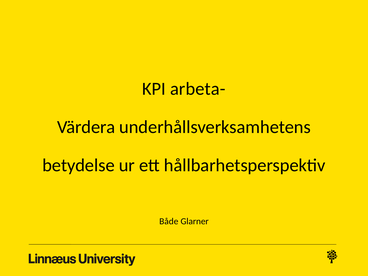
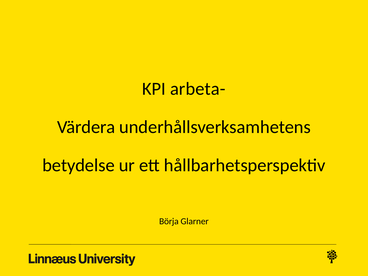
Både: Både -> Börja (169, 221)
